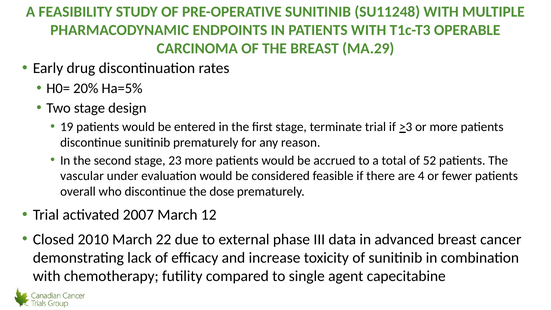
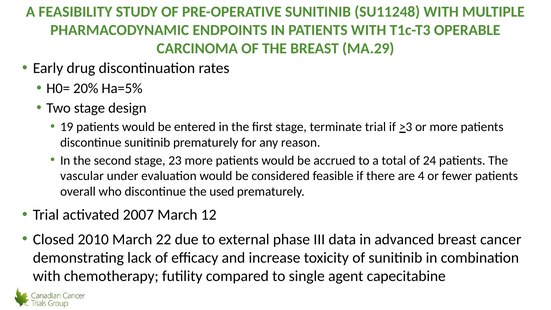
52: 52 -> 24 (430, 160)
dose: dose -> used (222, 192)
